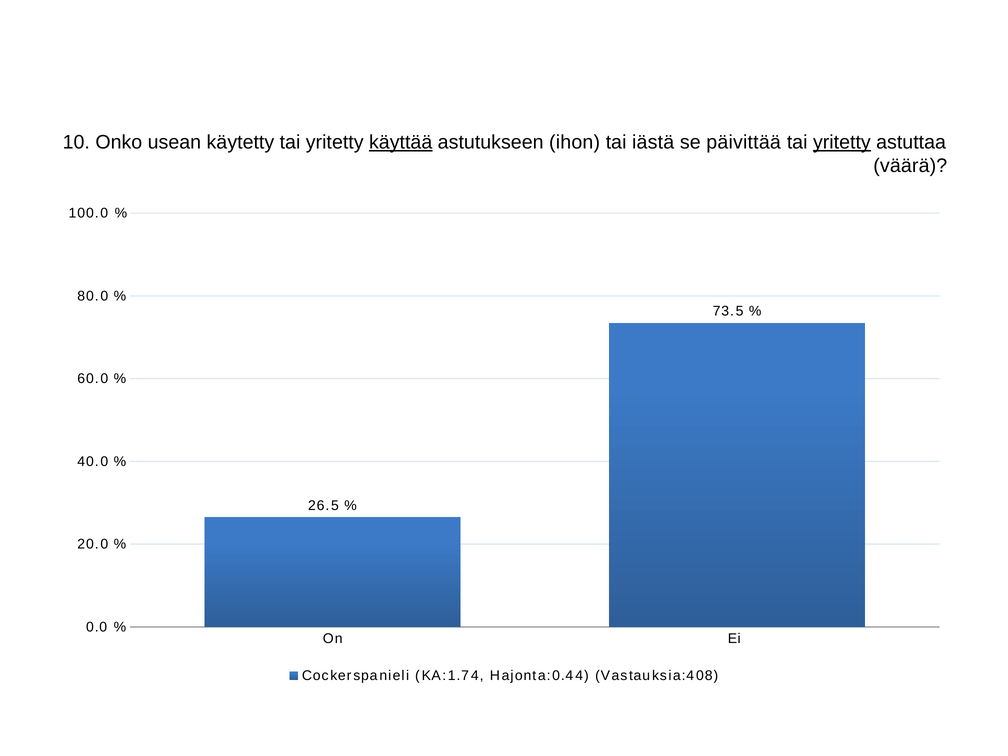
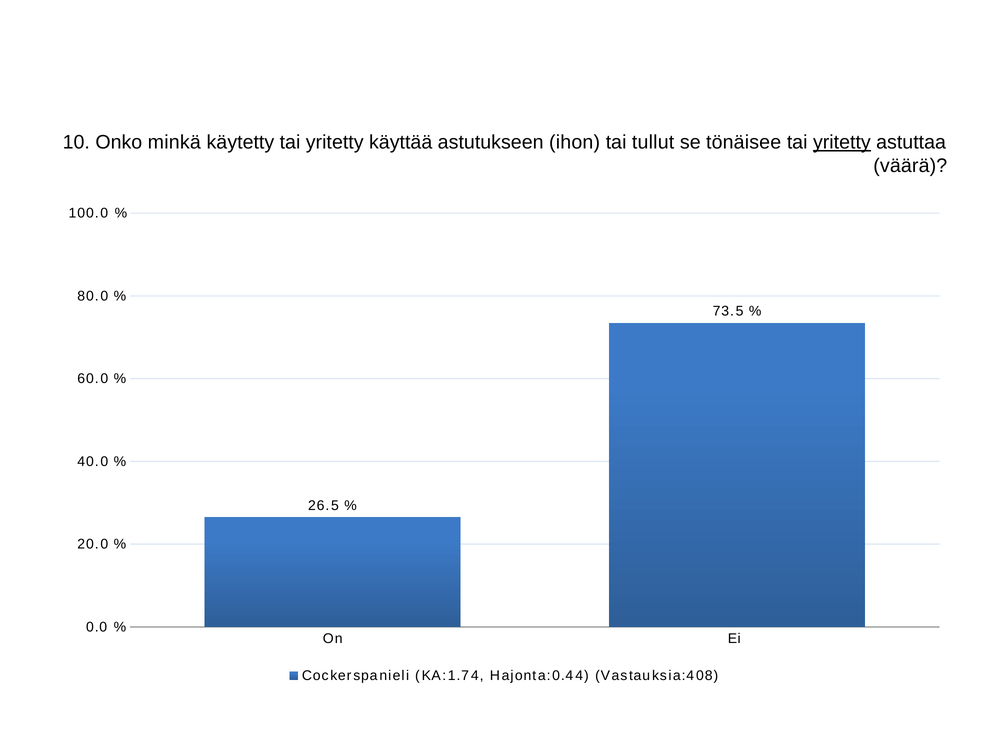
usean: usean -> minkä (174, 142)
käyttää underline: present -> none (401, 142)
iästä: iästä -> tullut (653, 142)
päivittää: päivittää -> tönäisee (744, 142)
